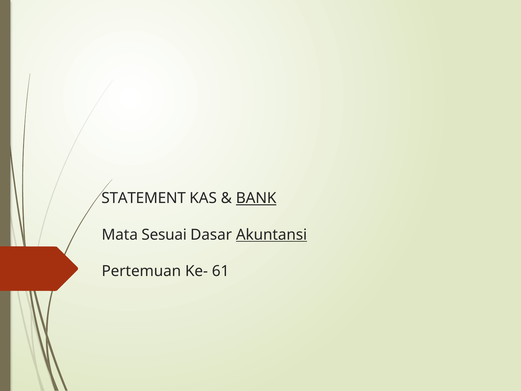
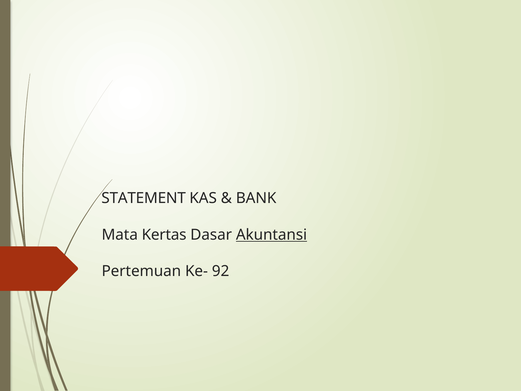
BANK underline: present -> none (256, 198)
Sesuai: Sesuai -> Kertas (164, 235)
61: 61 -> 92 (221, 271)
